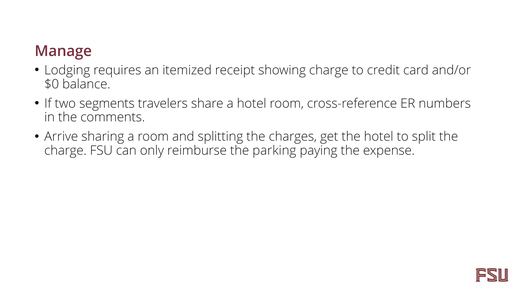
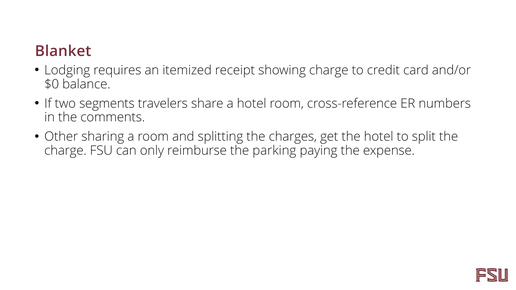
Manage: Manage -> Blanket (63, 51)
Arrive: Arrive -> Other (61, 137)
